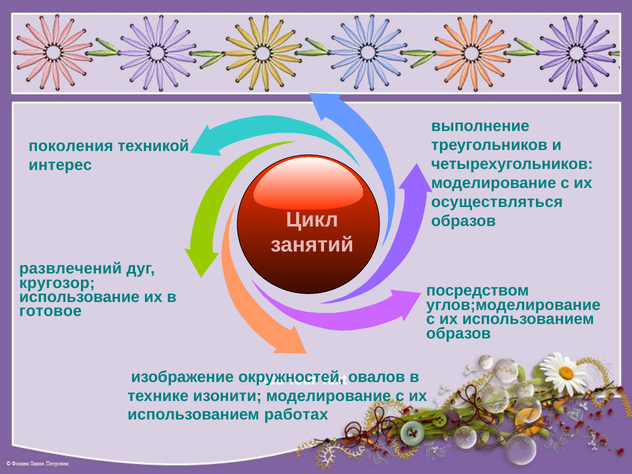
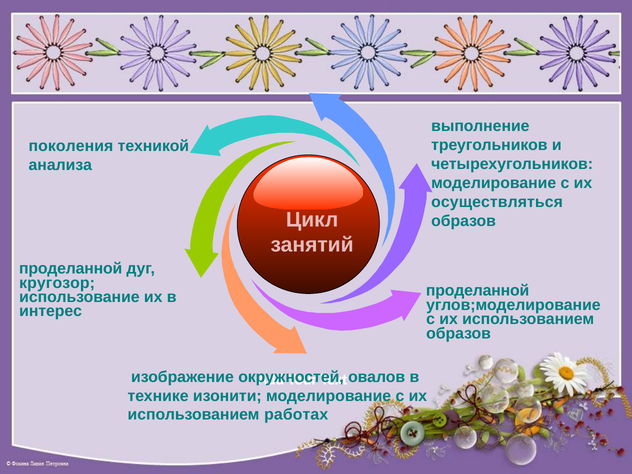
интерес: интерес -> анализа (60, 165)
развлечений: развлечений -> проделанной (71, 269)
посредством: посредством -> проделанной (478, 291)
готовое: готовое -> интерес (51, 311)
